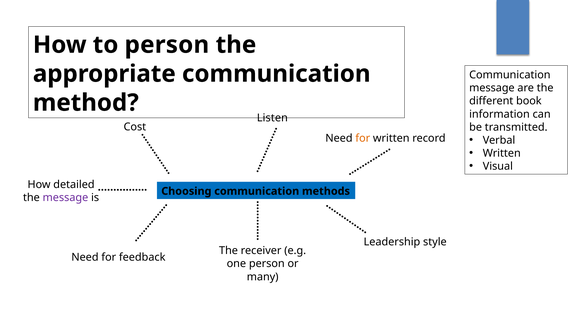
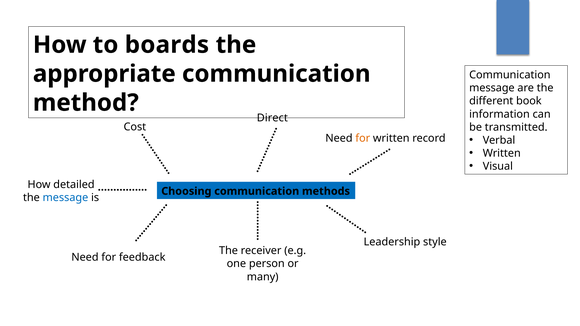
to person: person -> boards (167, 45)
Listen: Listen -> Direct (272, 118)
message colour: purple -> blue (65, 198)
